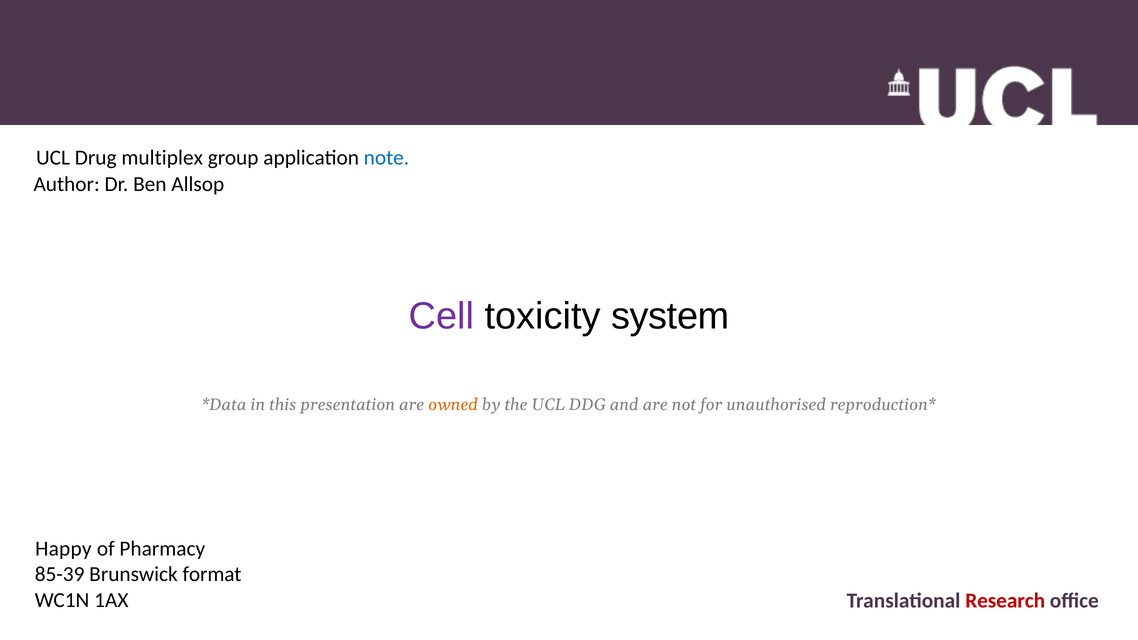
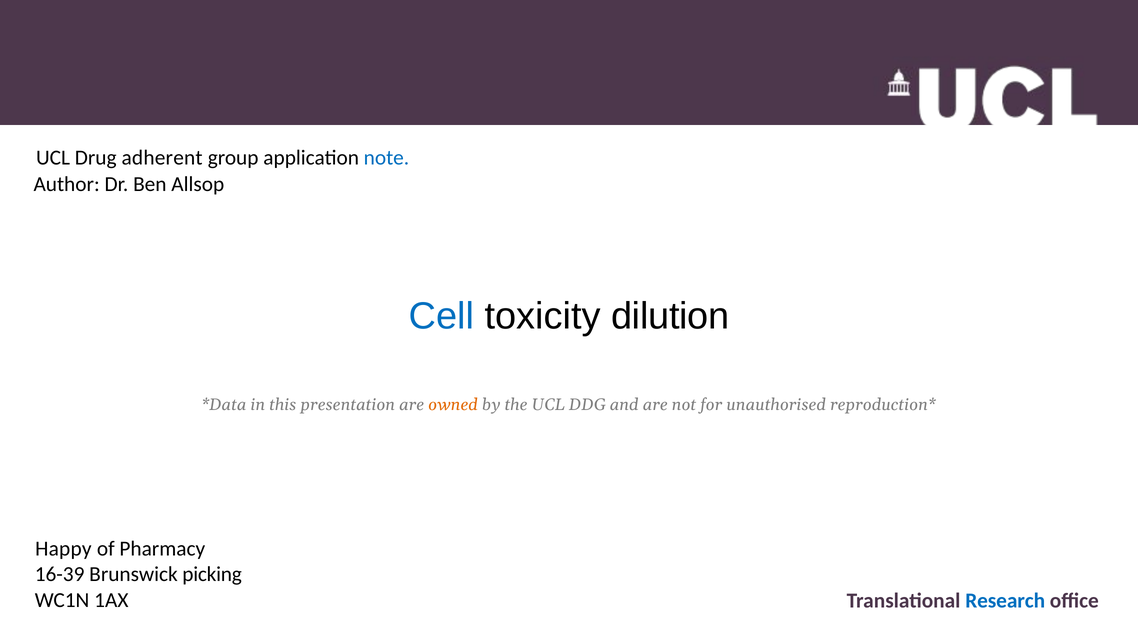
multiplex: multiplex -> adherent (162, 158)
Cell colour: purple -> blue (441, 316)
system: system -> dilution (670, 316)
85-39: 85-39 -> 16-39 (60, 574)
format: format -> picking (212, 574)
Research colour: red -> blue (1005, 601)
